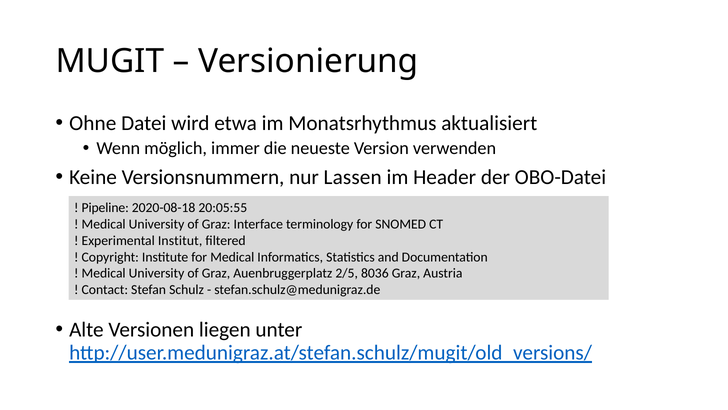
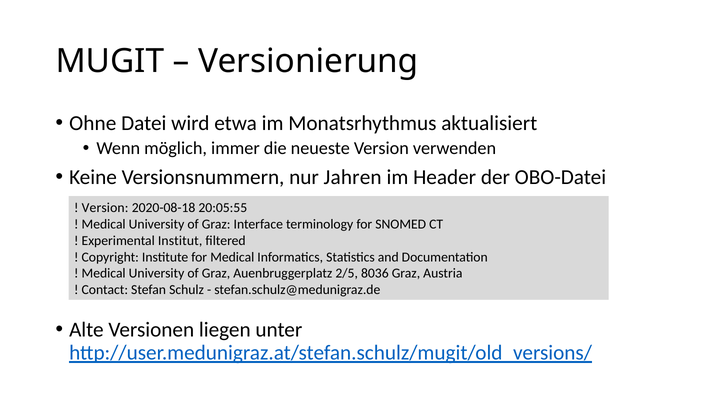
Lassen: Lassen -> Jahren (353, 177)
Pipeline: Pipeline -> Version (105, 208)
